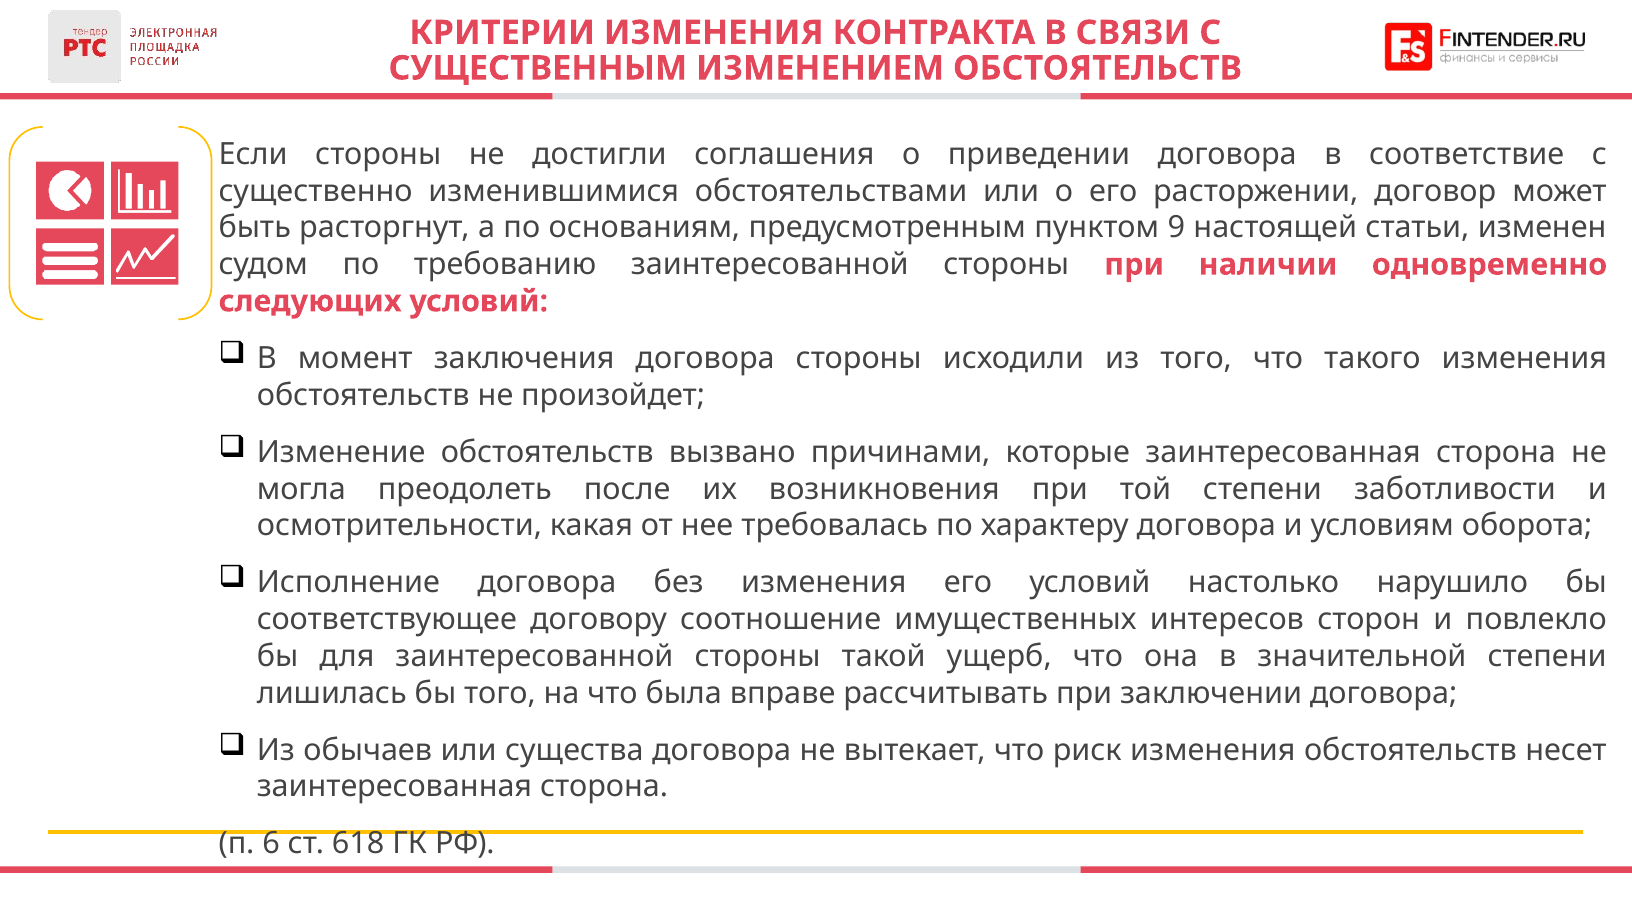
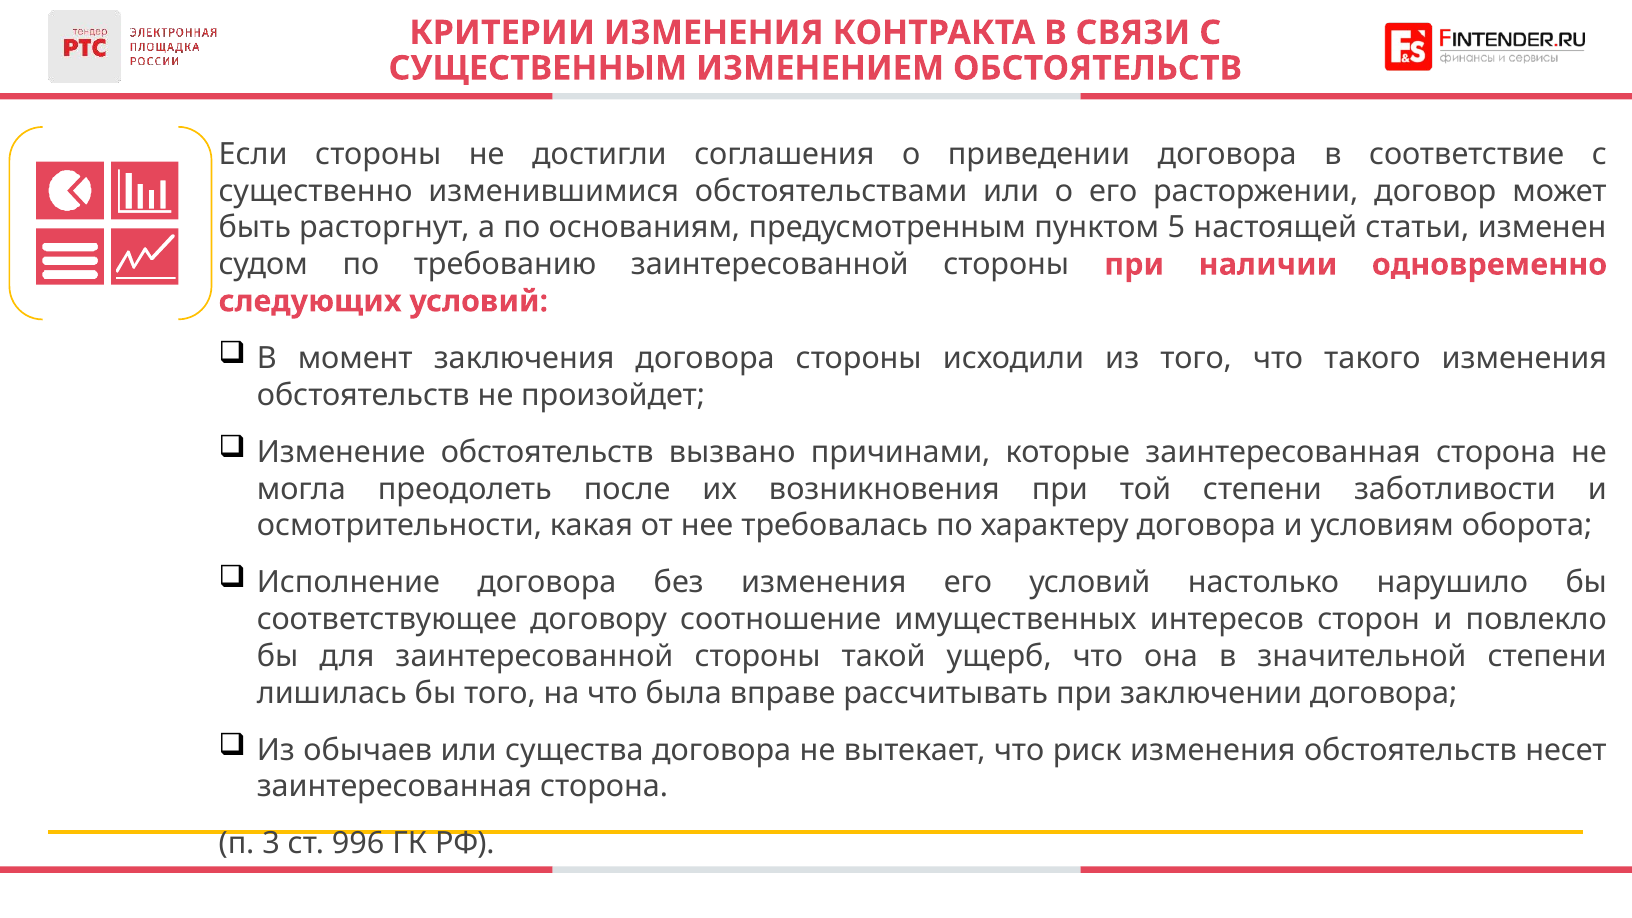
9: 9 -> 5 (1176, 228)
6: 6 -> 3 (271, 844)
618: 618 -> 996 (358, 844)
